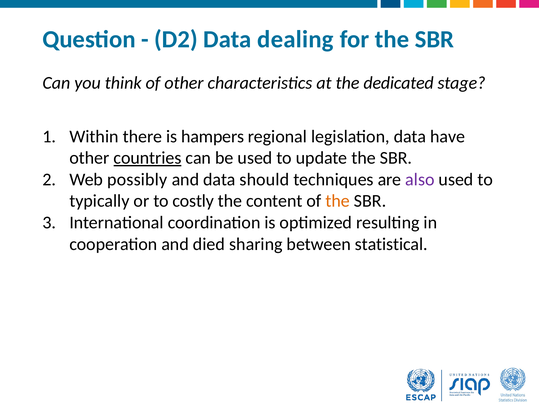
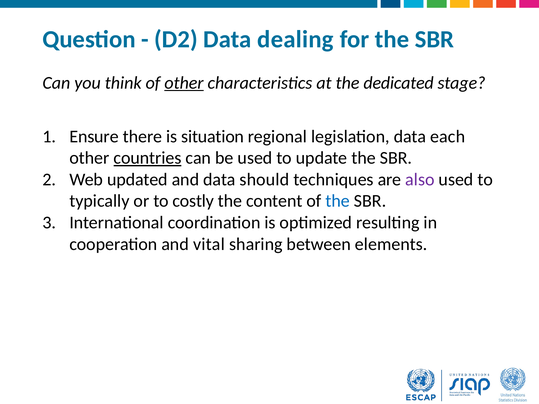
other underline: none -> present (184, 83)
Within: Within -> Ensure (94, 137)
hampers: hampers -> situation (213, 137)
have: have -> each (448, 137)
possibly: possibly -> updated (137, 180)
the colour: orange -> blue (338, 201)
died: died -> vital (209, 244)
statistical: statistical -> elements (391, 244)
